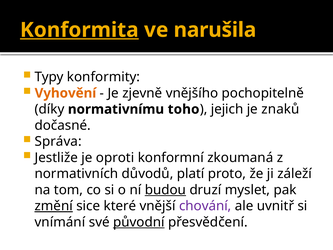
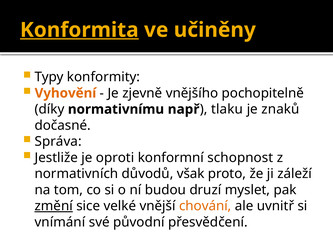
narušila: narušila -> učiněny (215, 30)
toho: toho -> např (184, 109)
jejich: jejich -> tlaku (227, 109)
zkoumaná: zkoumaná -> schopnost (240, 157)
platí: platí -> však (191, 174)
budou underline: present -> none (165, 190)
které: které -> velké (120, 206)
chování colour: purple -> orange (205, 206)
původní underline: present -> none (139, 222)
